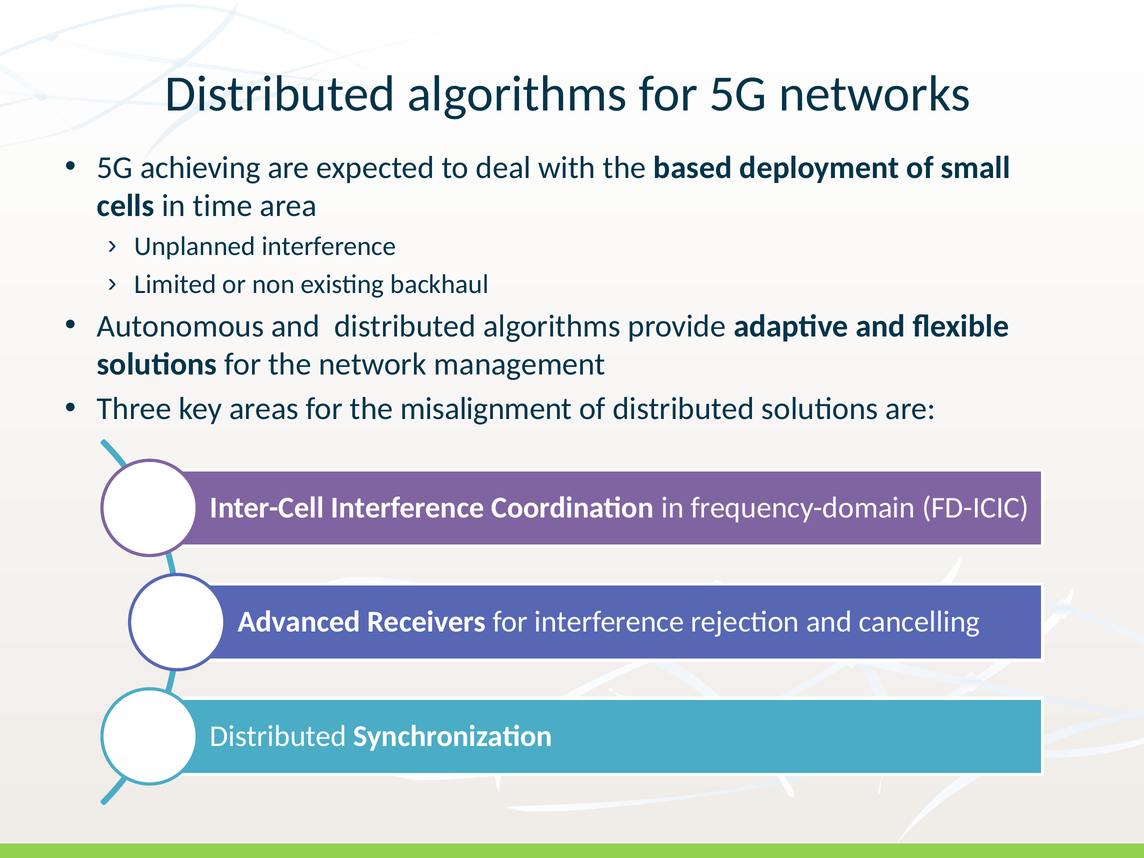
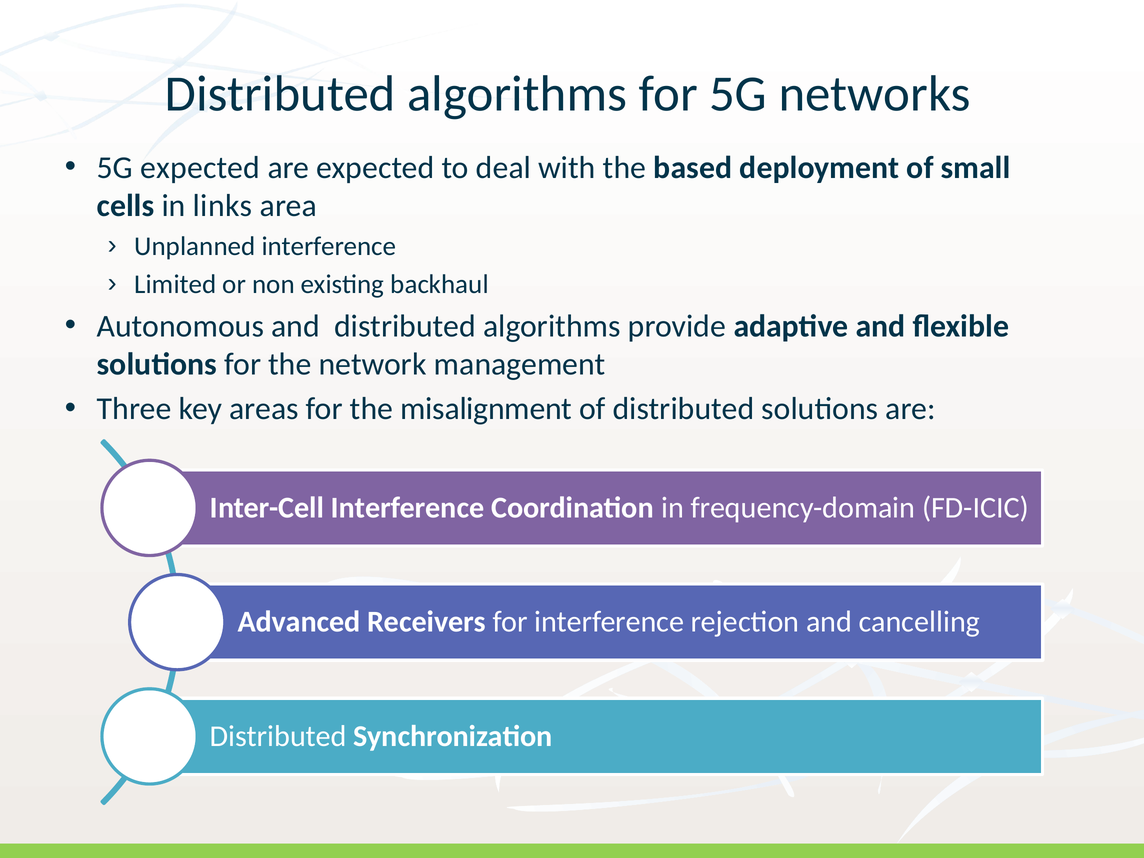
5G achieving: achieving -> expected (200, 168)
time: time -> links (223, 206)
